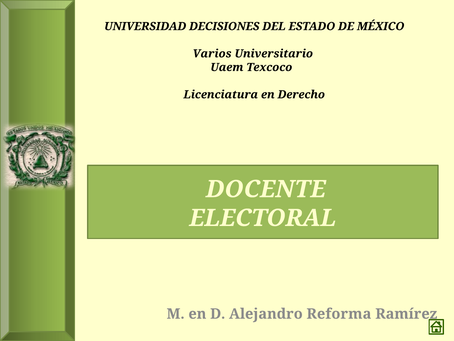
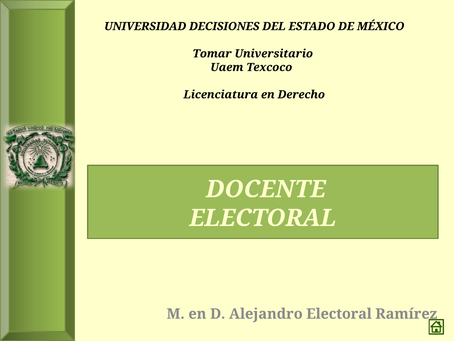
Varios: Varios -> Tomar (212, 54)
Alejandro Reforma: Reforma -> Electoral (339, 313)
